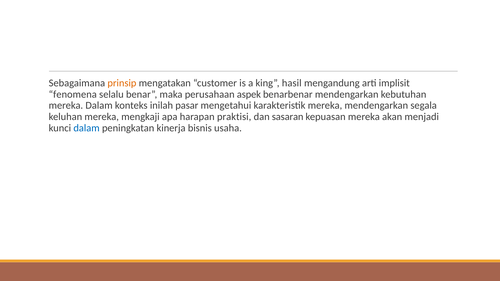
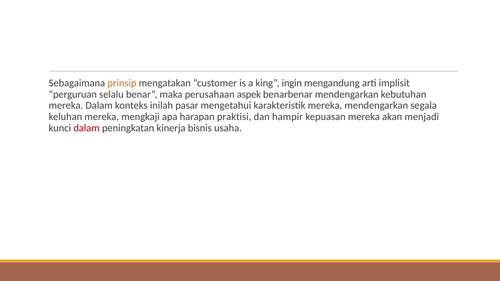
hasil: hasil -> ingin (292, 83)
fenomena: fenomena -> perguruan (73, 94)
sasaran: sasaran -> hampir (288, 117)
dalam colour: blue -> red (87, 128)
